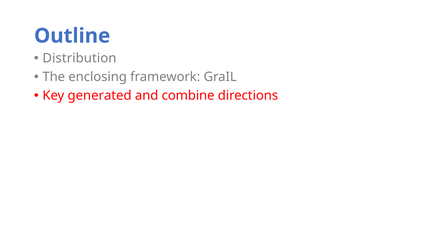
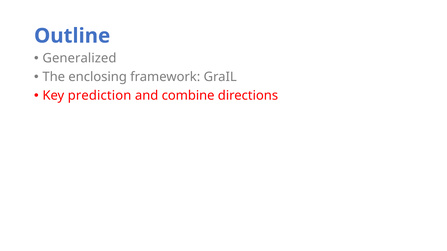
Distribution: Distribution -> Generalized (79, 58)
generated: generated -> prediction (100, 96)
